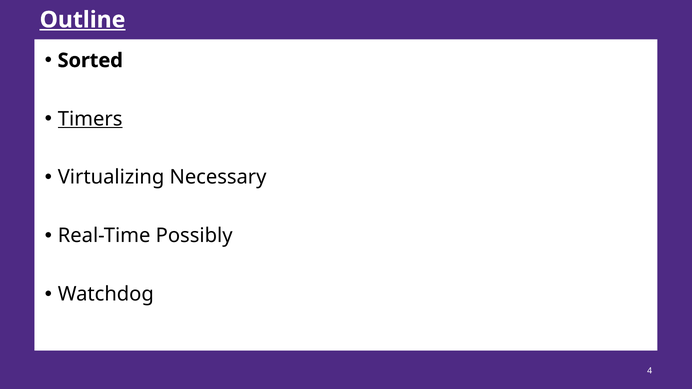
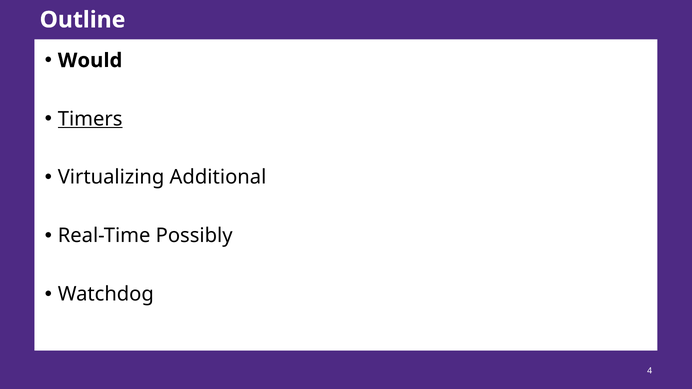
Outline underline: present -> none (83, 20)
Sorted: Sorted -> Would (90, 61)
Necessary: Necessary -> Additional (218, 177)
